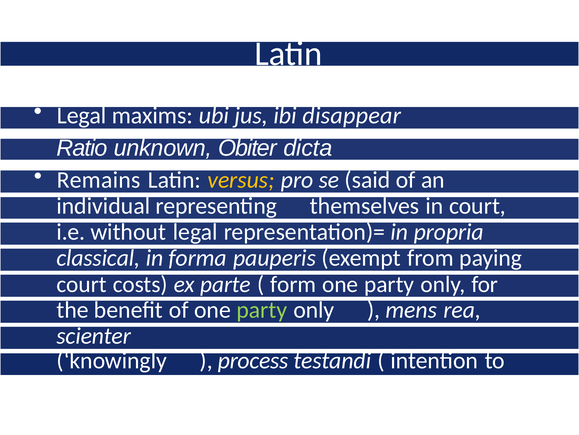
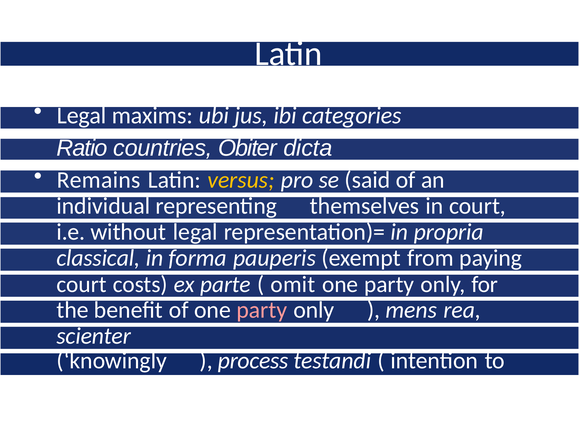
disappear: disappear -> categories (352, 115)
unknown: unknown -> countries (163, 148)
form: form -> omit (293, 284)
party colour: light green -> pink (262, 310)
